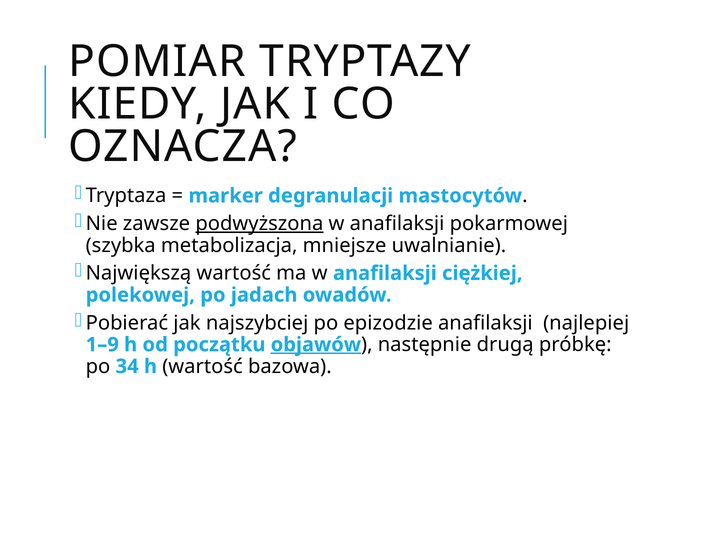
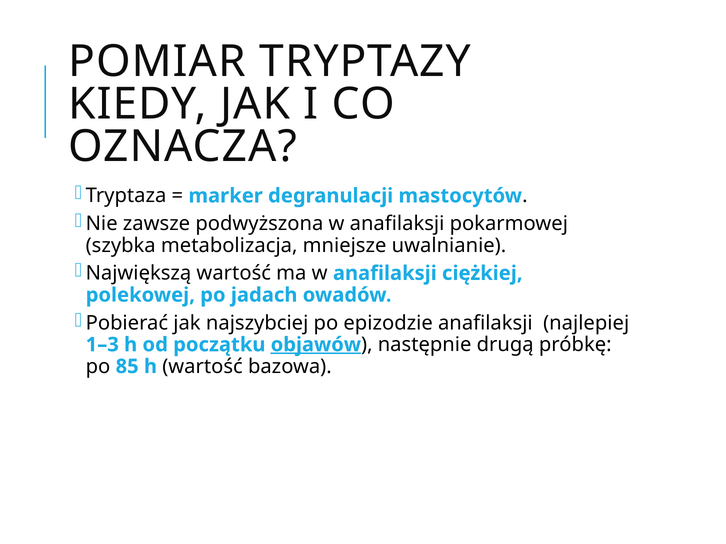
podwyższona underline: present -> none (259, 224)
1–9: 1–9 -> 1–3 (102, 345)
34: 34 -> 85 (127, 367)
